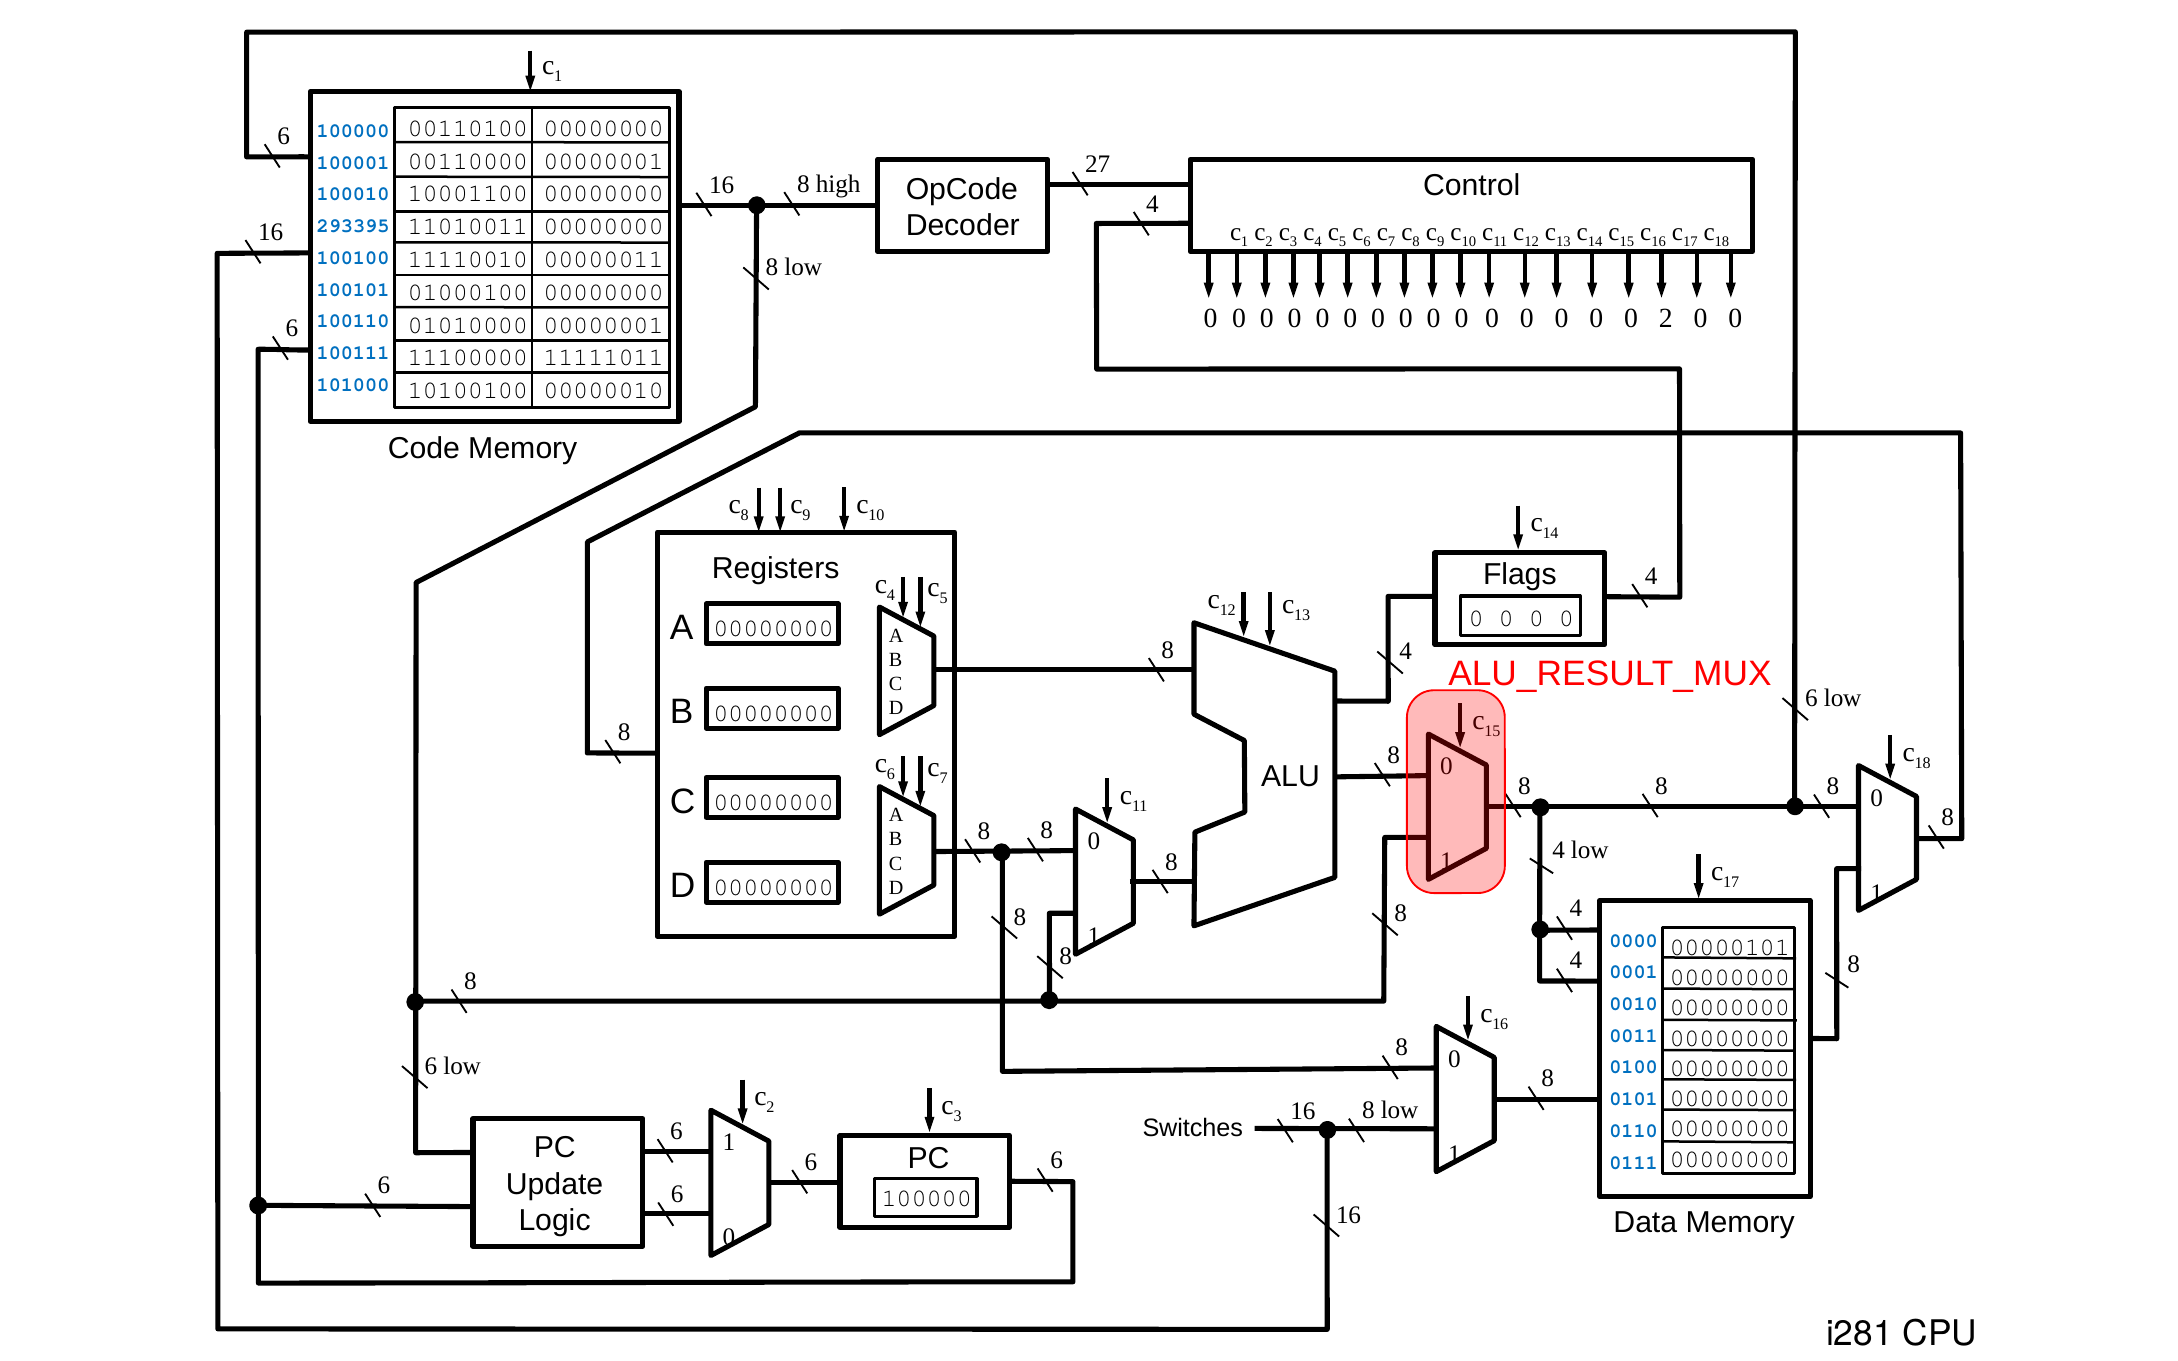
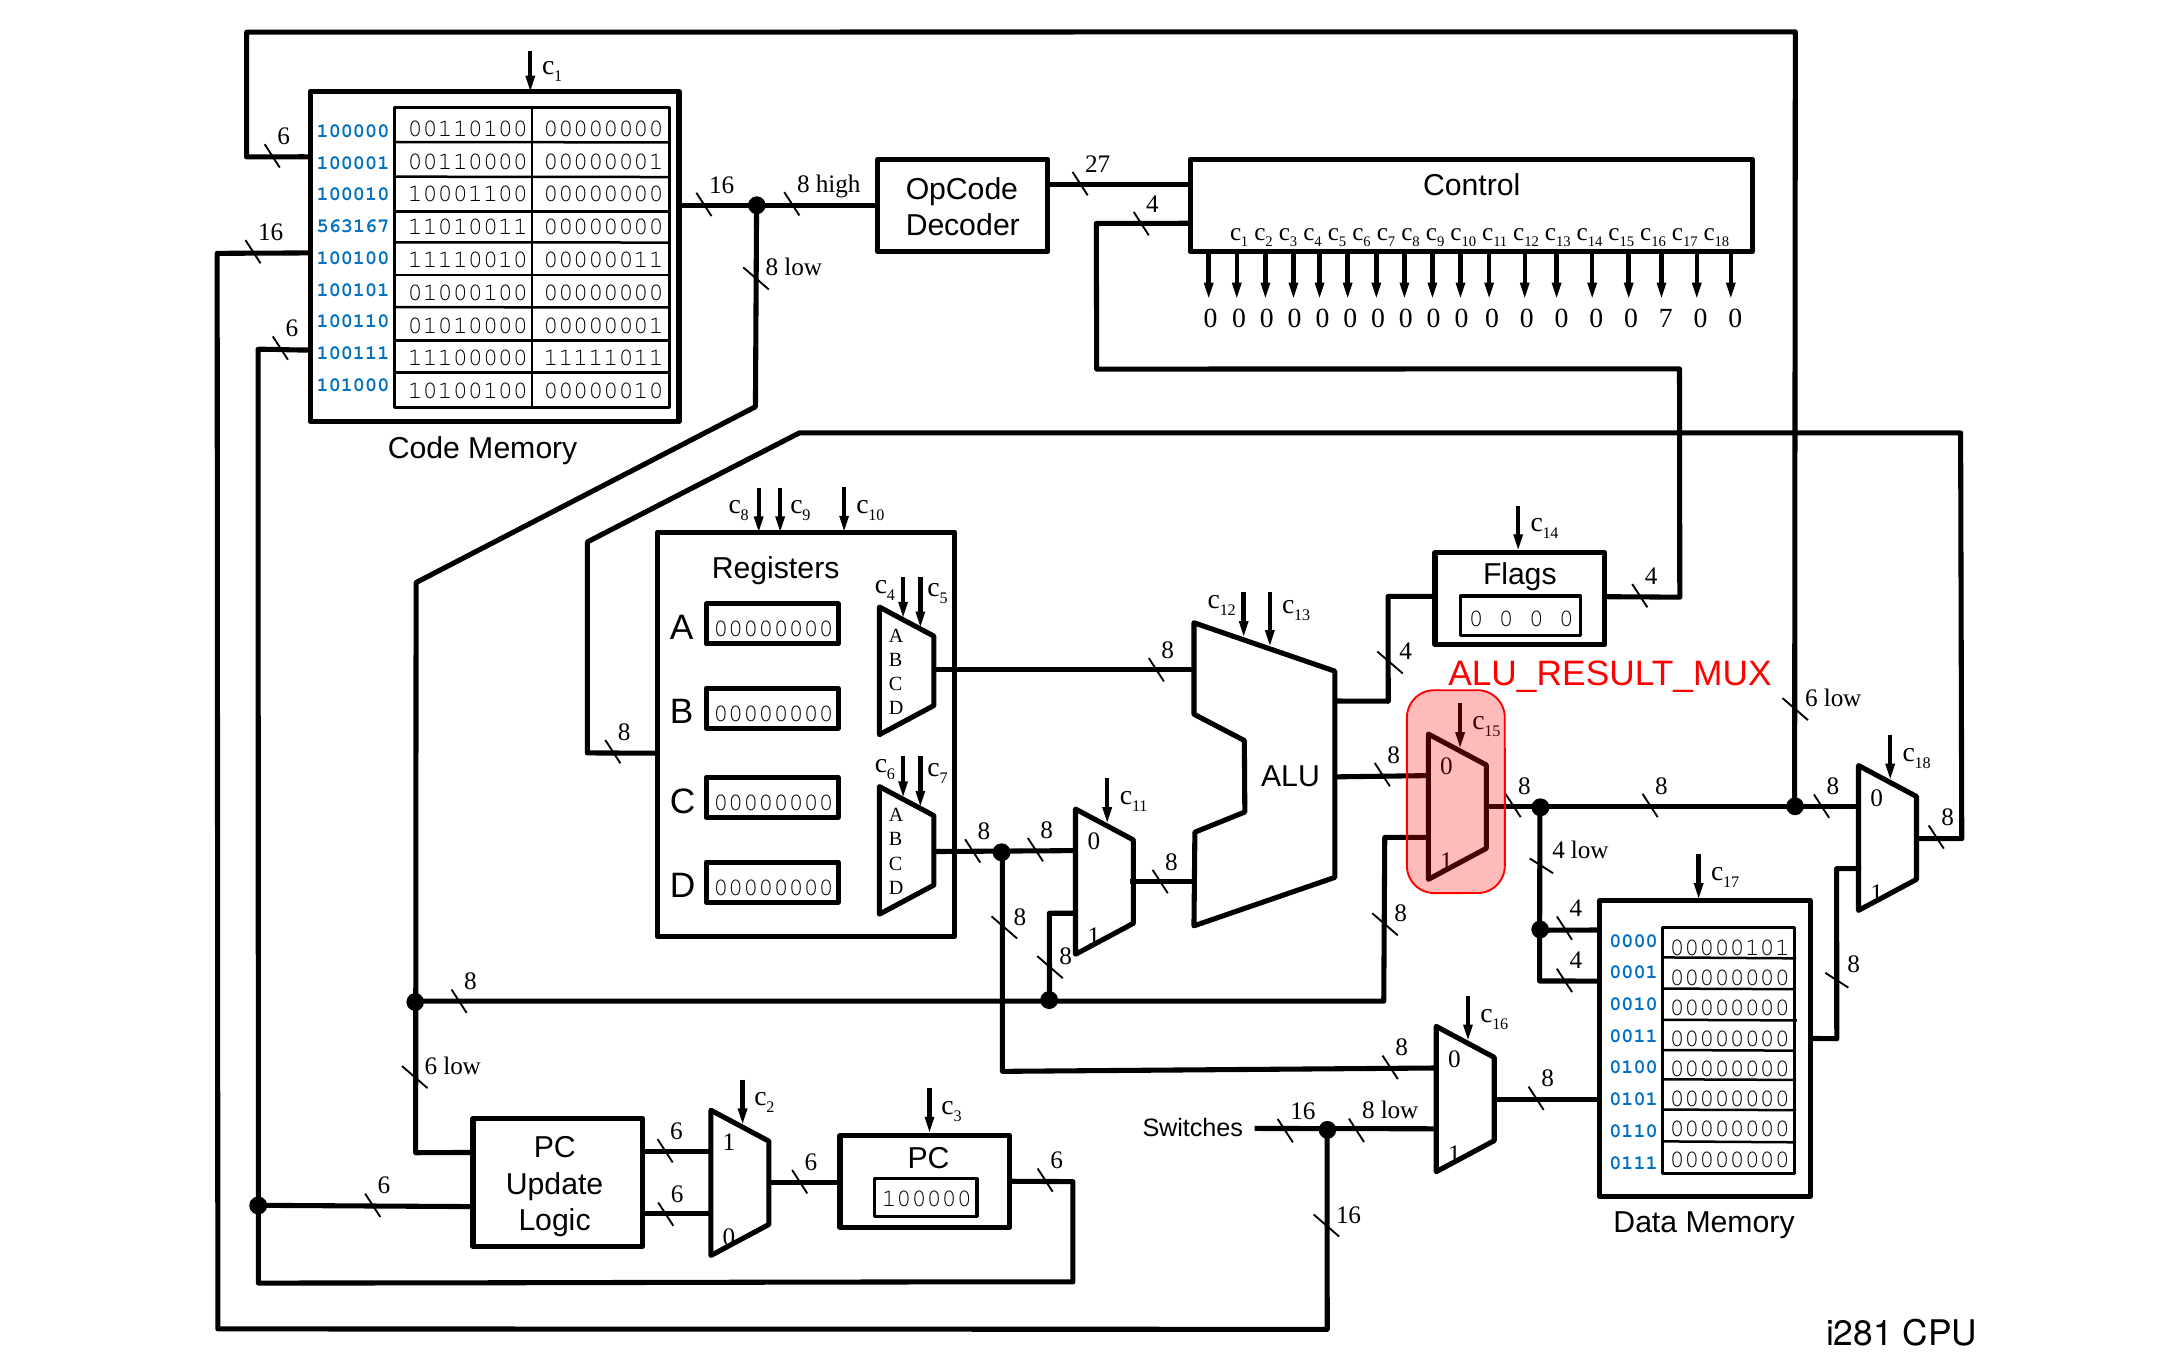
293395: 293395 -> 563167 (353, 226)
0 2: 2 -> 7 (1666, 318)
